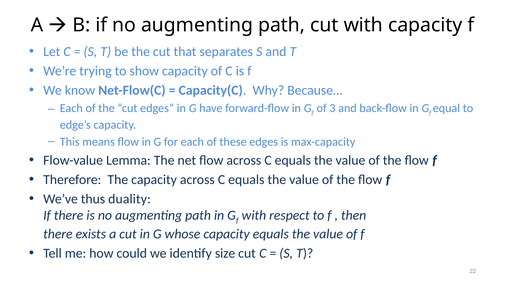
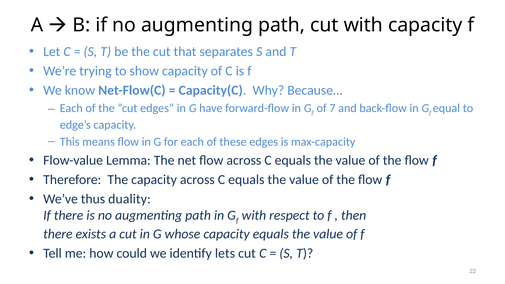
3: 3 -> 7 (332, 108)
size: size -> lets (225, 253)
